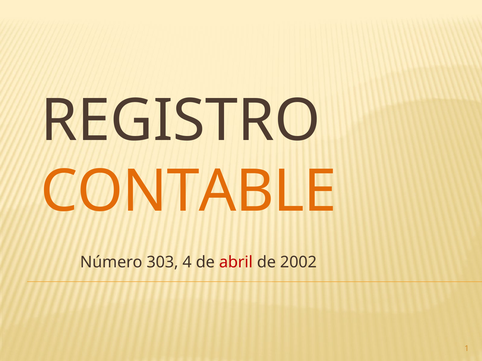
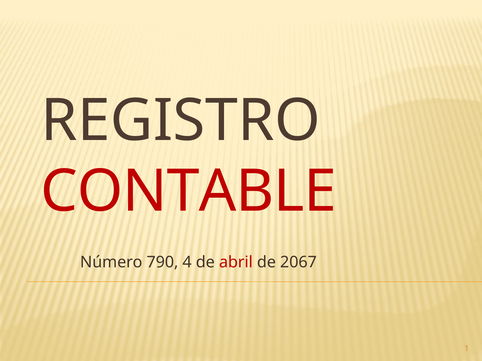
CONTABLE colour: orange -> red (189, 192)
303: 303 -> 790 (162, 262)
2002: 2002 -> 2067 (298, 262)
